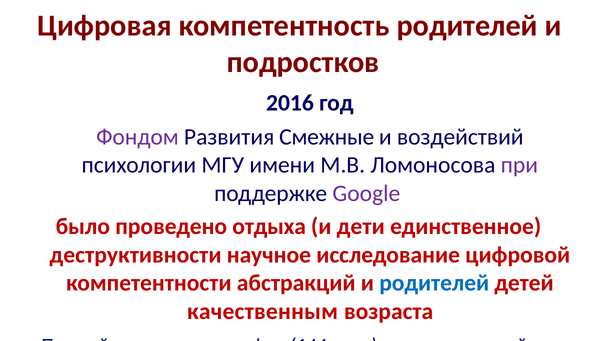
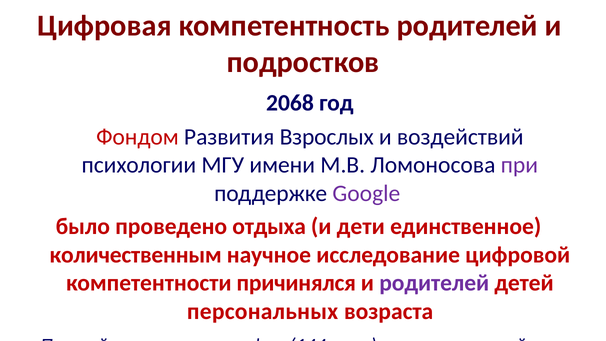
2016: 2016 -> 2068 (290, 103)
Фондом colour: purple -> red (137, 137)
Смежные: Смежные -> Взрослых (327, 137)
деструктивности: деструктивности -> количественным (136, 255)
абстракций: абстракций -> причинялся (296, 283)
родителей colour: blue -> purple (434, 283)
качественным: качественным -> персональных (263, 311)
